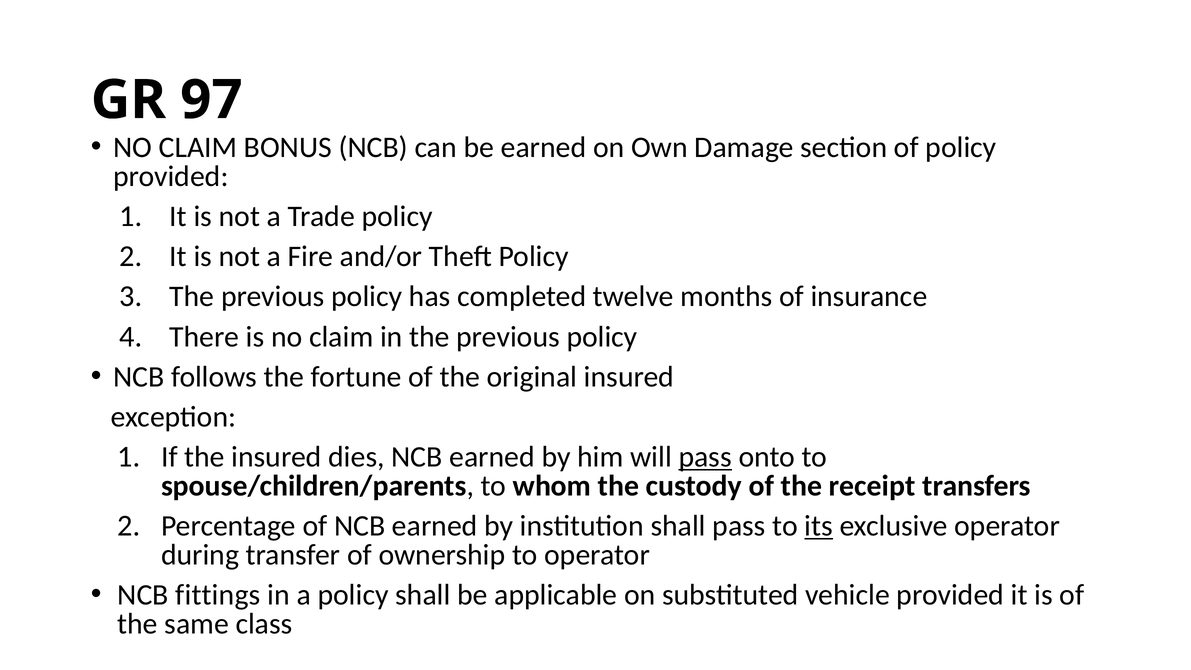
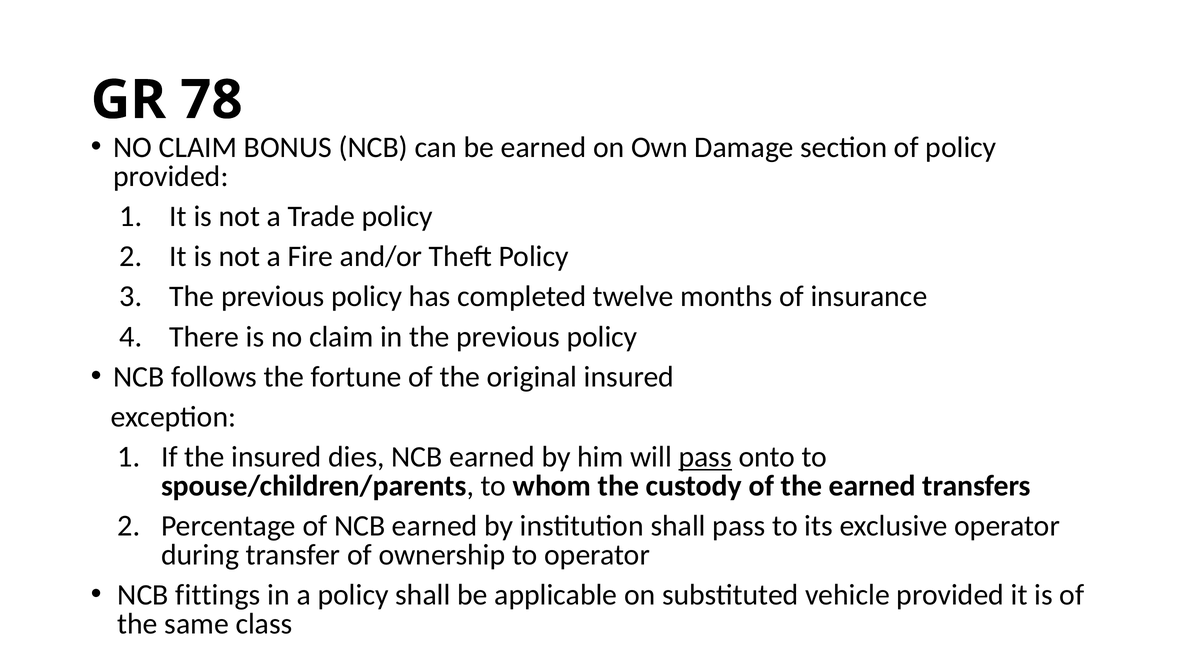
97: 97 -> 78 (211, 100)
the receipt: receipt -> earned (872, 486)
its underline: present -> none (819, 526)
